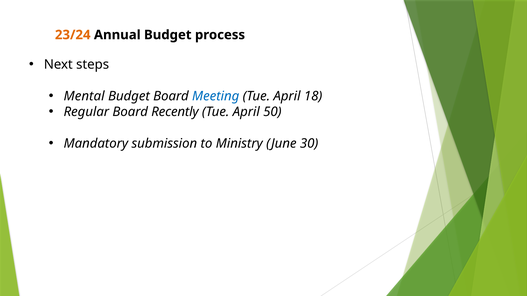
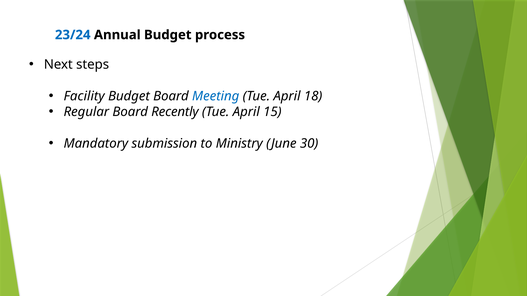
23/24 colour: orange -> blue (73, 35)
Mental: Mental -> Facility (84, 96)
50: 50 -> 15 (272, 112)
